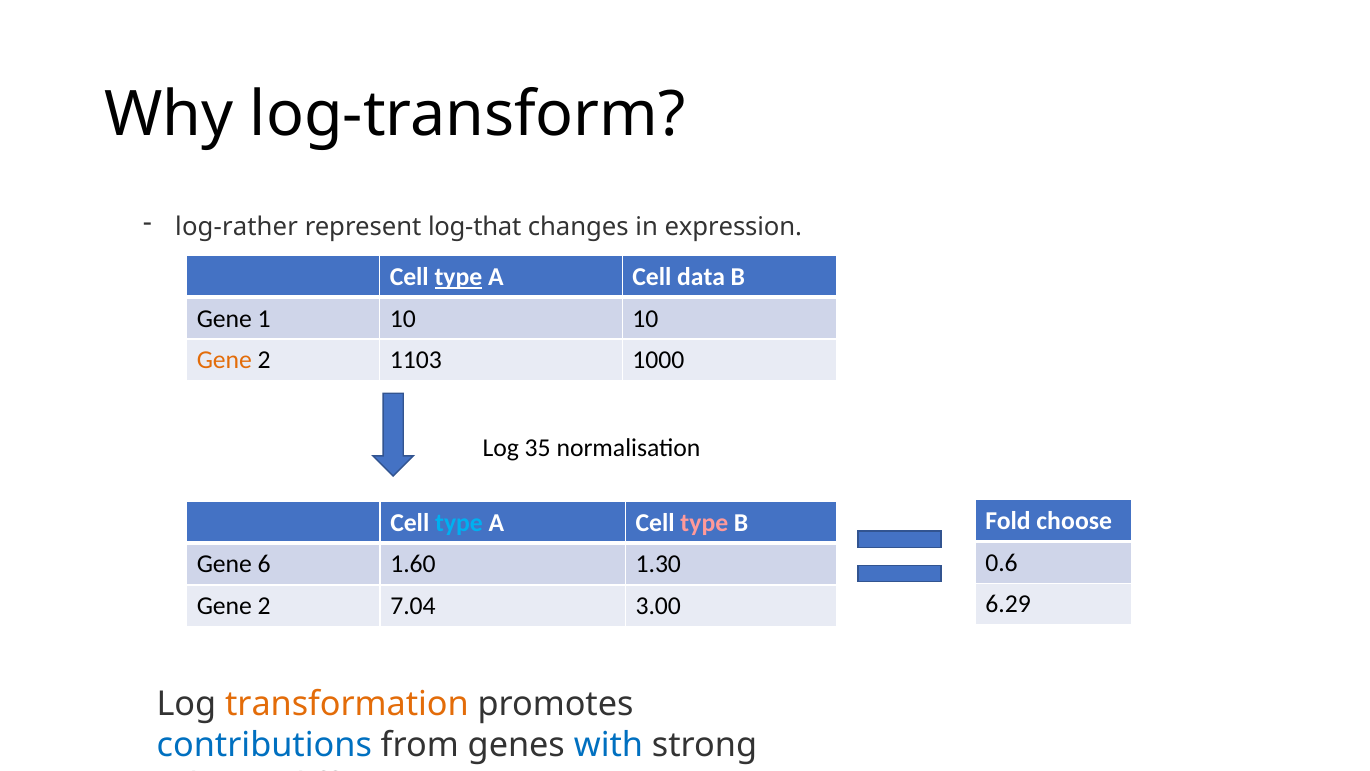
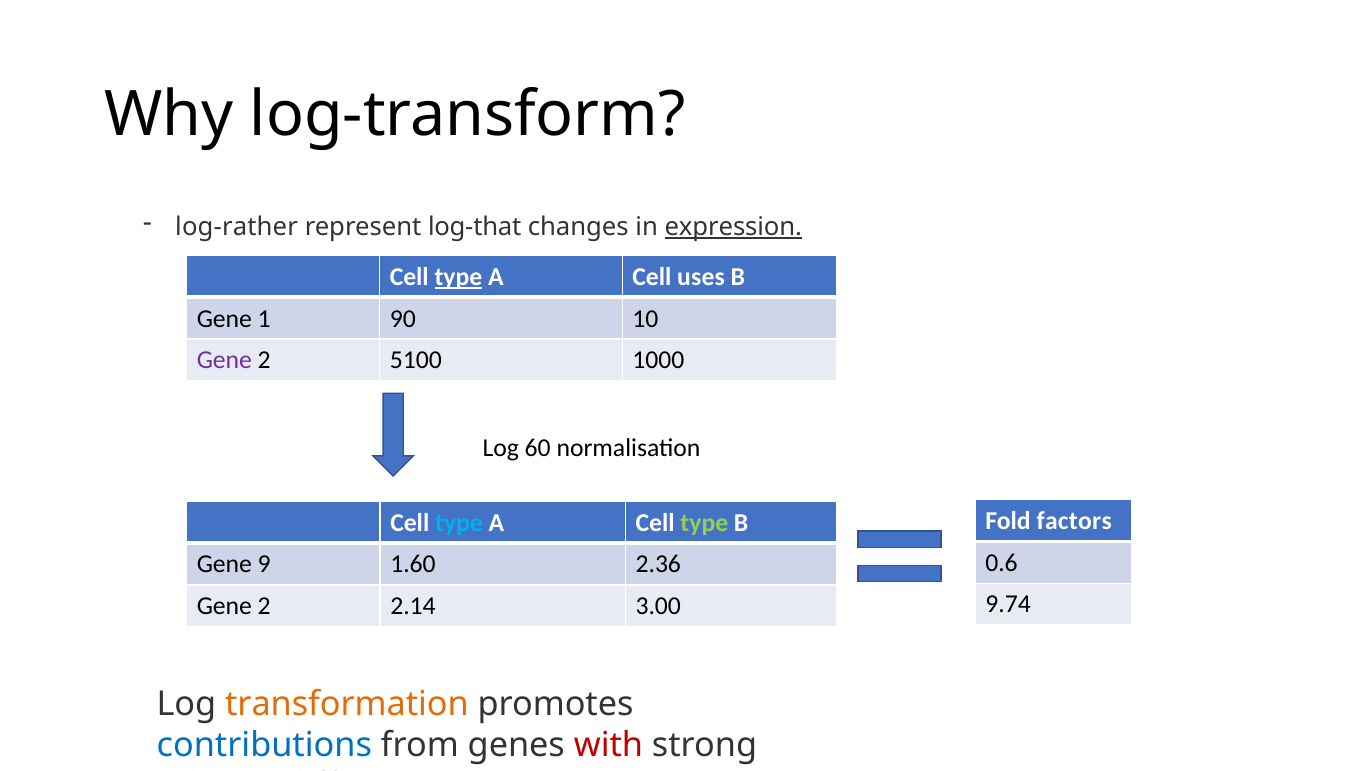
expression underline: none -> present (733, 227)
data: data -> uses (701, 277)
1 10: 10 -> 90 (403, 318)
Gene colour: orange -> purple (224, 360)
1103: 1103 -> 5100 (416, 360)
35: 35 -> 60 (538, 448)
choose: choose -> factors (1074, 521)
type colour: pink -> light green (704, 523)
6: 6 -> 9 (264, 564)
1.30: 1.30 -> 2.36 (658, 564)
6.29: 6.29 -> 9.74 (1008, 604)
7.04: 7.04 -> 2.14 (413, 606)
with colour: blue -> red (608, 744)
